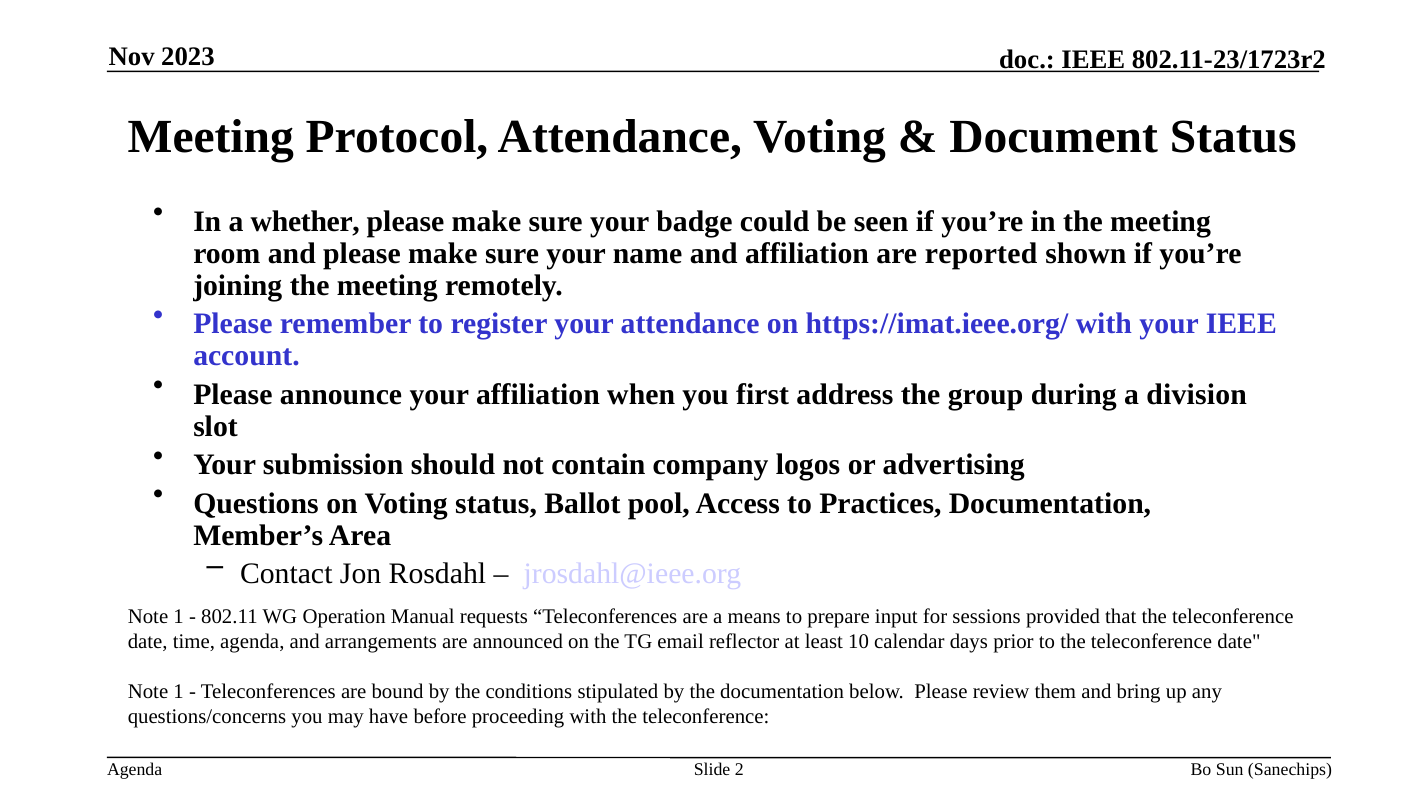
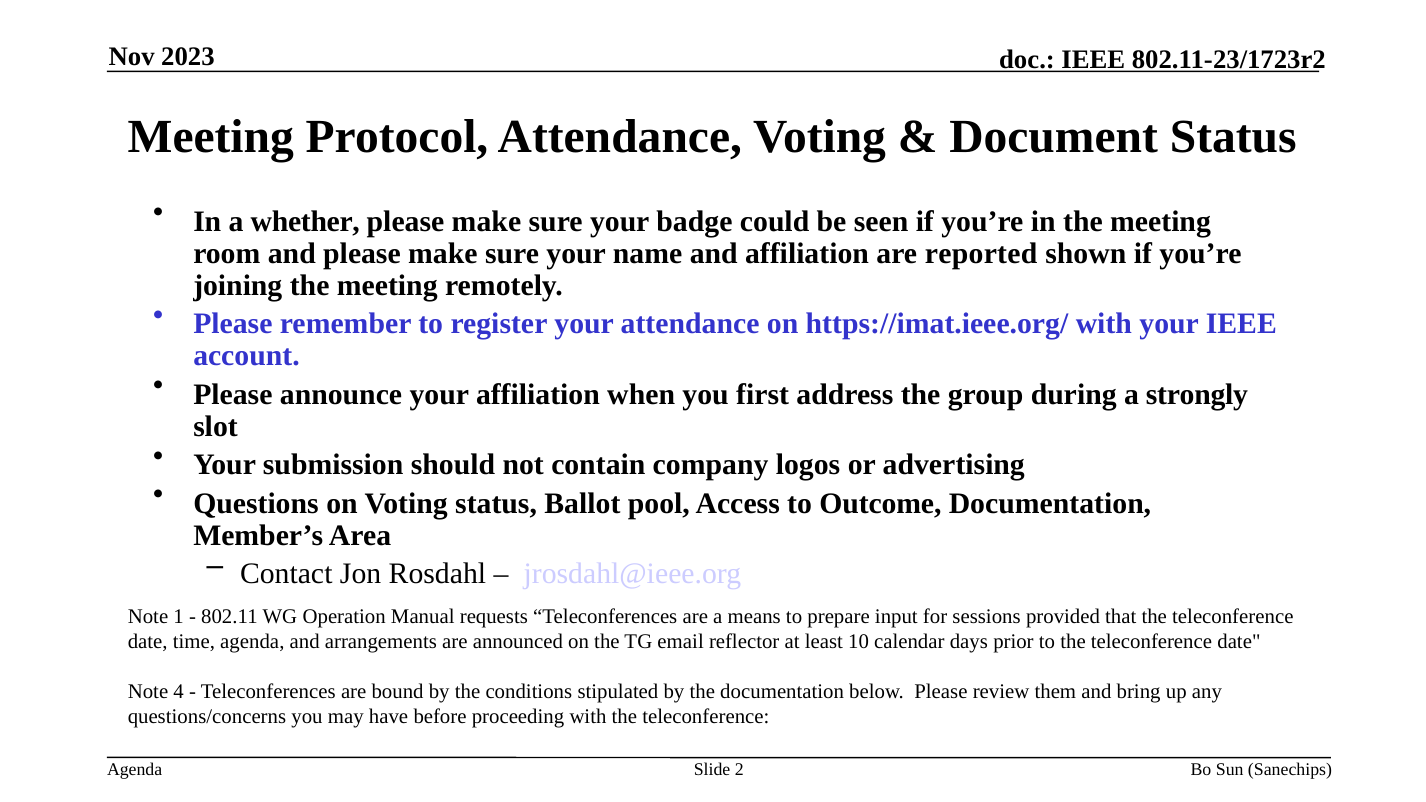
division: division -> strongly (1197, 394)
Practices: Practices -> Outcome (880, 504)
1: 1 -> 4 (179, 691)
